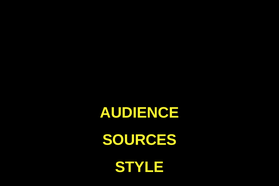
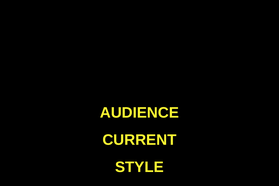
SOURCES: SOURCES -> CURRENT (139, 140)
